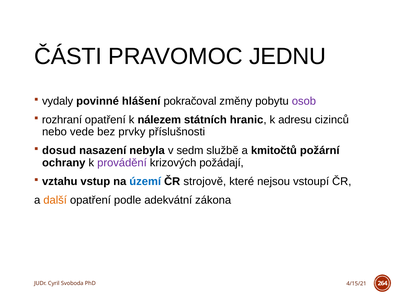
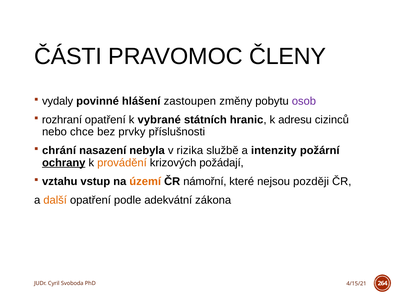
JEDNU: JEDNU -> ČLENY (288, 56)
pokračoval: pokračoval -> zastoupen (190, 101)
nálezem: nálezem -> vybrané (159, 120)
vede: vede -> chce (82, 132)
dosud: dosud -> chrání (59, 151)
sedm: sedm -> rizika (190, 151)
kmitočtů: kmitočtů -> intenzity (274, 151)
ochrany underline: none -> present (64, 163)
provádění colour: purple -> orange (122, 163)
území colour: blue -> orange (145, 181)
strojově: strojově -> námořní (205, 181)
vstoupí: vstoupí -> později (311, 181)
